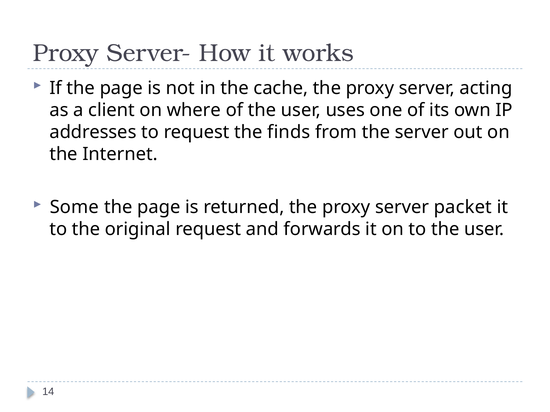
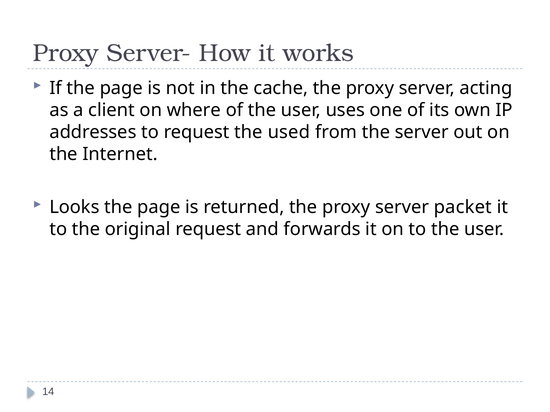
finds: finds -> used (289, 132)
Some: Some -> Looks (74, 208)
